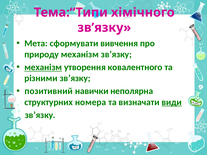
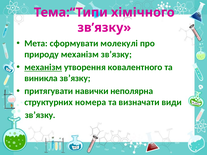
вивчення: вивчення -> молекулі (119, 43)
різними: різними -> виникла (41, 78)
позитивний: позитивний -> притягувати (49, 91)
види underline: present -> none (172, 102)
